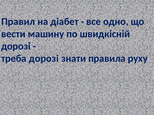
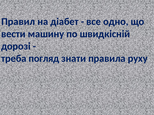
треба дорозі: дорозі -> погляд (44, 59)
